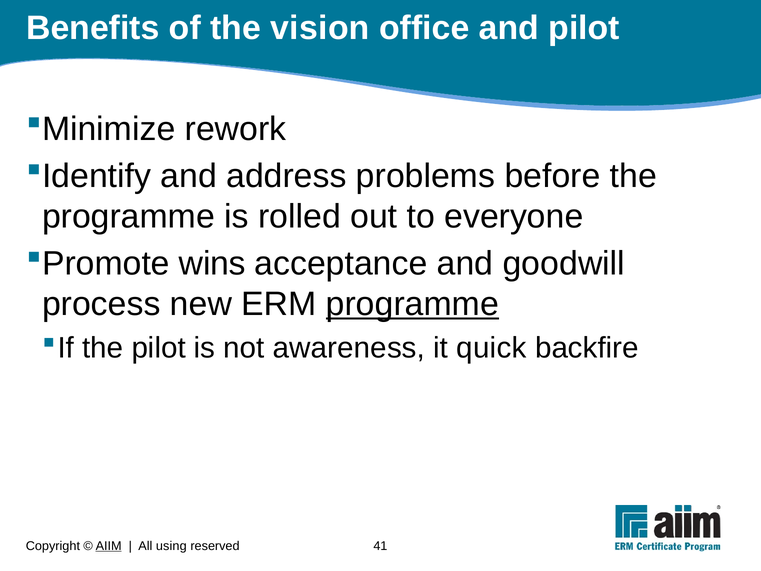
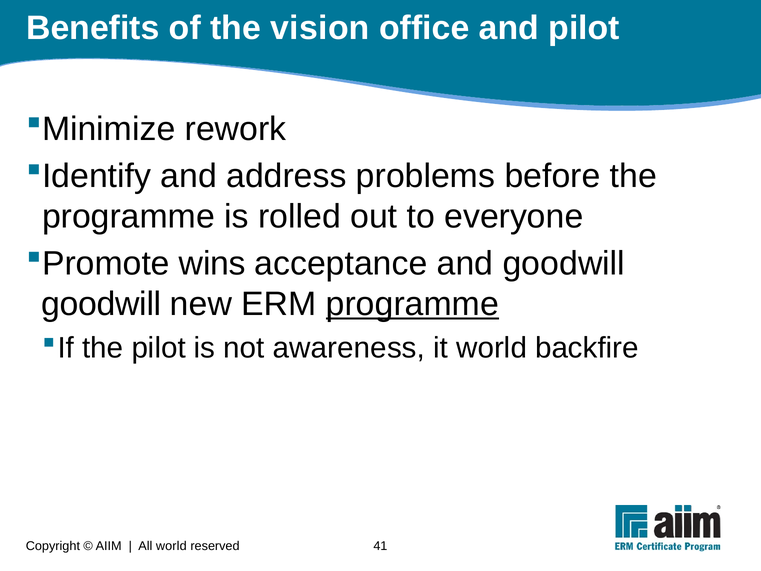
process: process -> goodwill (101, 304)
it quick: quick -> world (492, 348)
AIIM underline: present -> none (109, 546)
All using: using -> world (171, 546)
